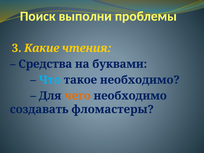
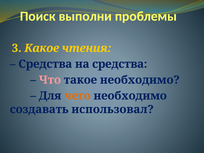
Какие: Какие -> Какое (42, 48)
на буквами: буквами -> средства (120, 64)
Что colour: light blue -> pink (50, 80)
фломастеры: фломастеры -> использовал (113, 109)
